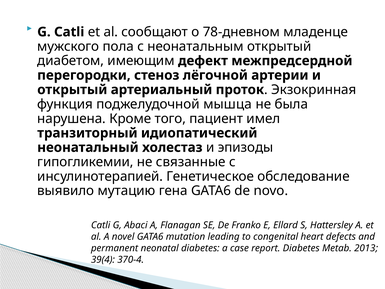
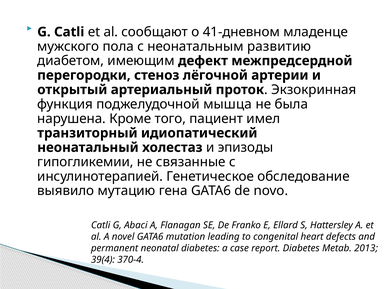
78-дневном: 78-дневном -> 41-дневном (241, 32)
неонатальным открытый: открытый -> развитию (279, 46)
